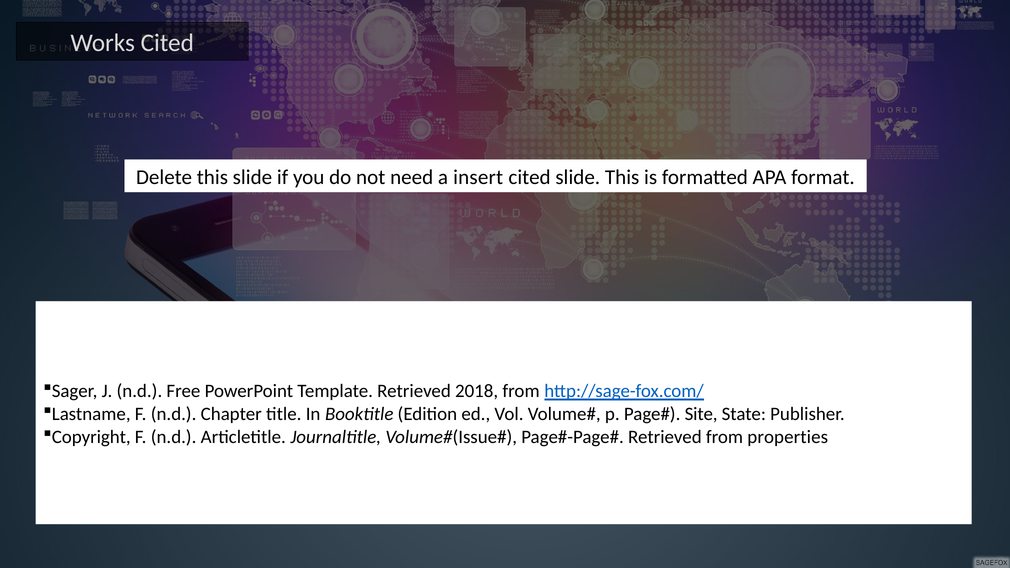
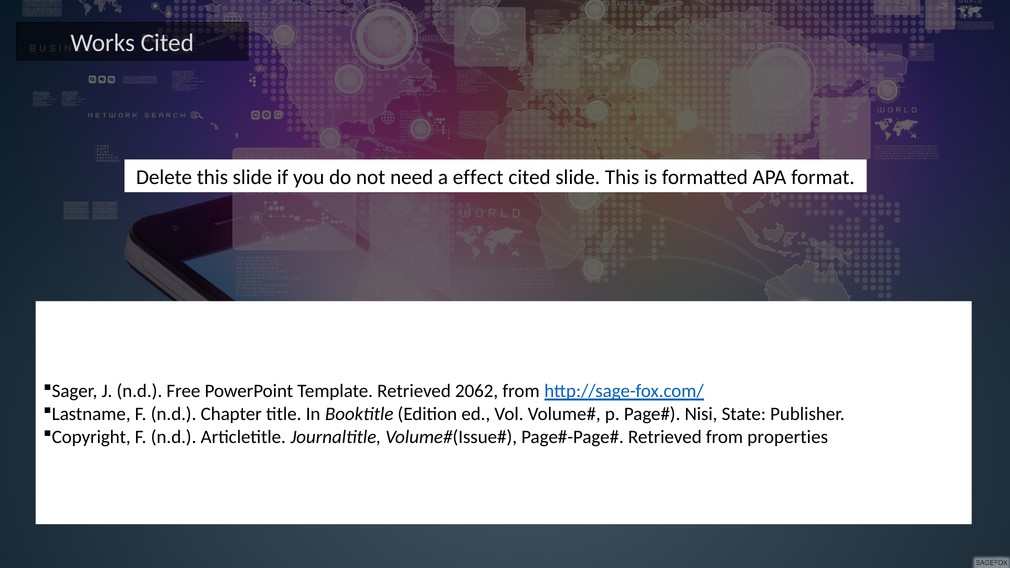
insert: insert -> effect (478, 177)
2018: 2018 -> 2062 (477, 391)
Site: Site -> Nisi (701, 414)
